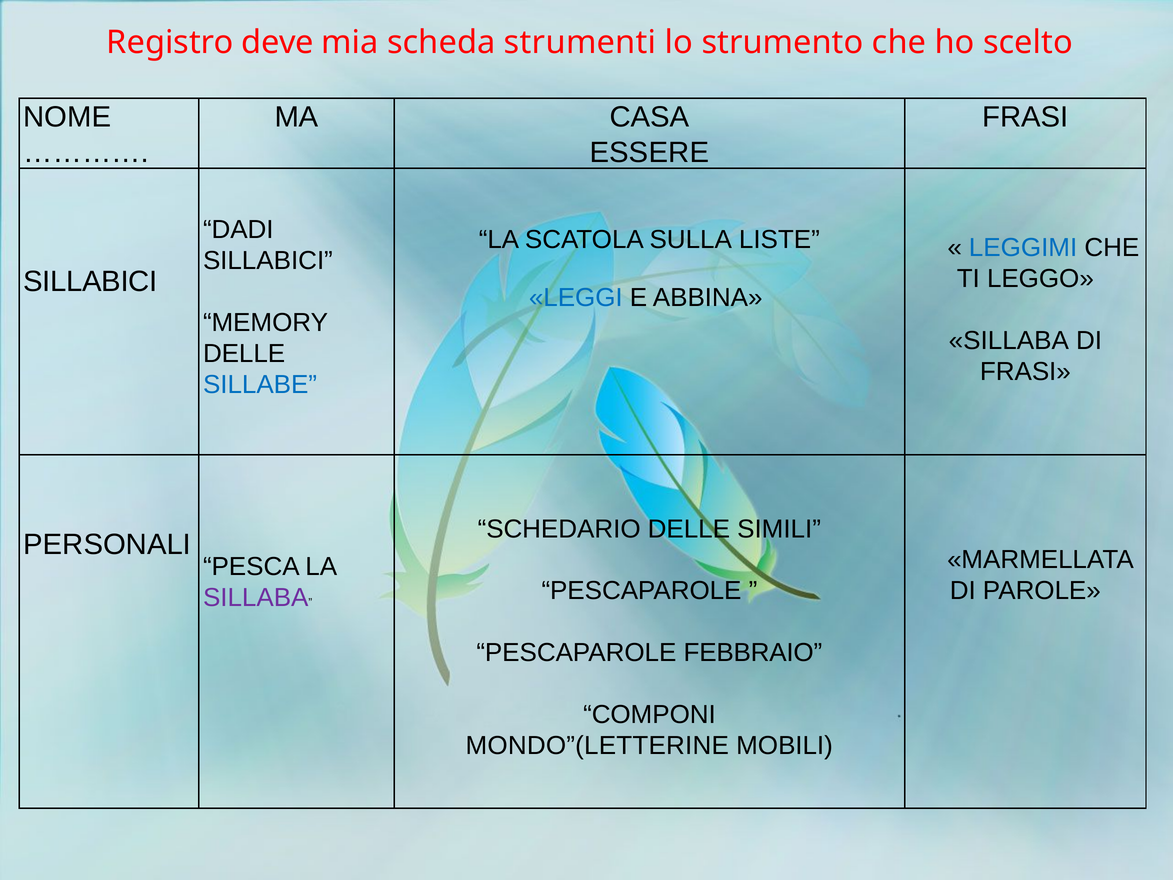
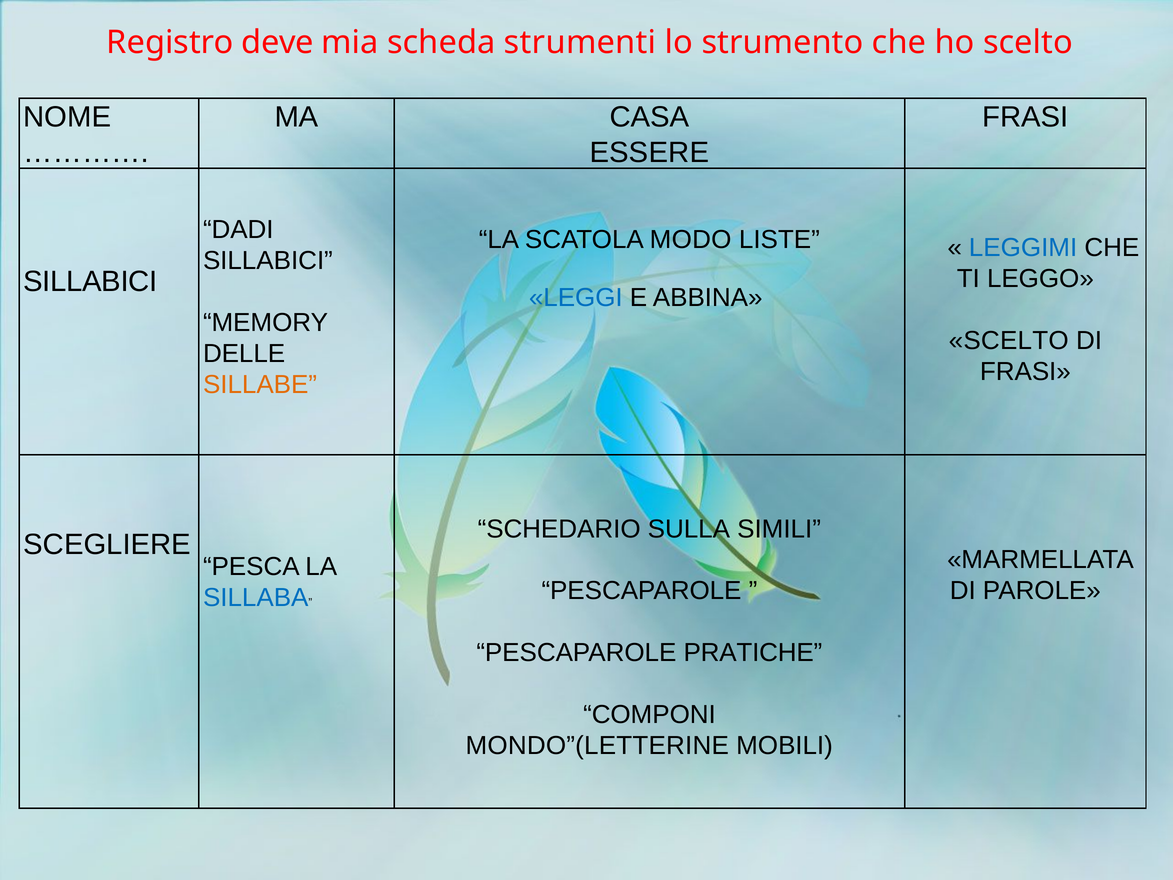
SULLA: SULLA -> MODO (691, 239)
SILLABA: SILLABA -> SCELTO (1009, 340)
SILLABE colour: blue -> orange (260, 384)
SCHEDARIO DELLE: DELLE -> SULLA (689, 529)
PERSONALI: PERSONALI -> SCEGLIERE (107, 544)
SILLABA colour: purple -> blue (256, 598)
FEBBRAIO: FEBBRAIO -> PRATICHE (753, 653)
